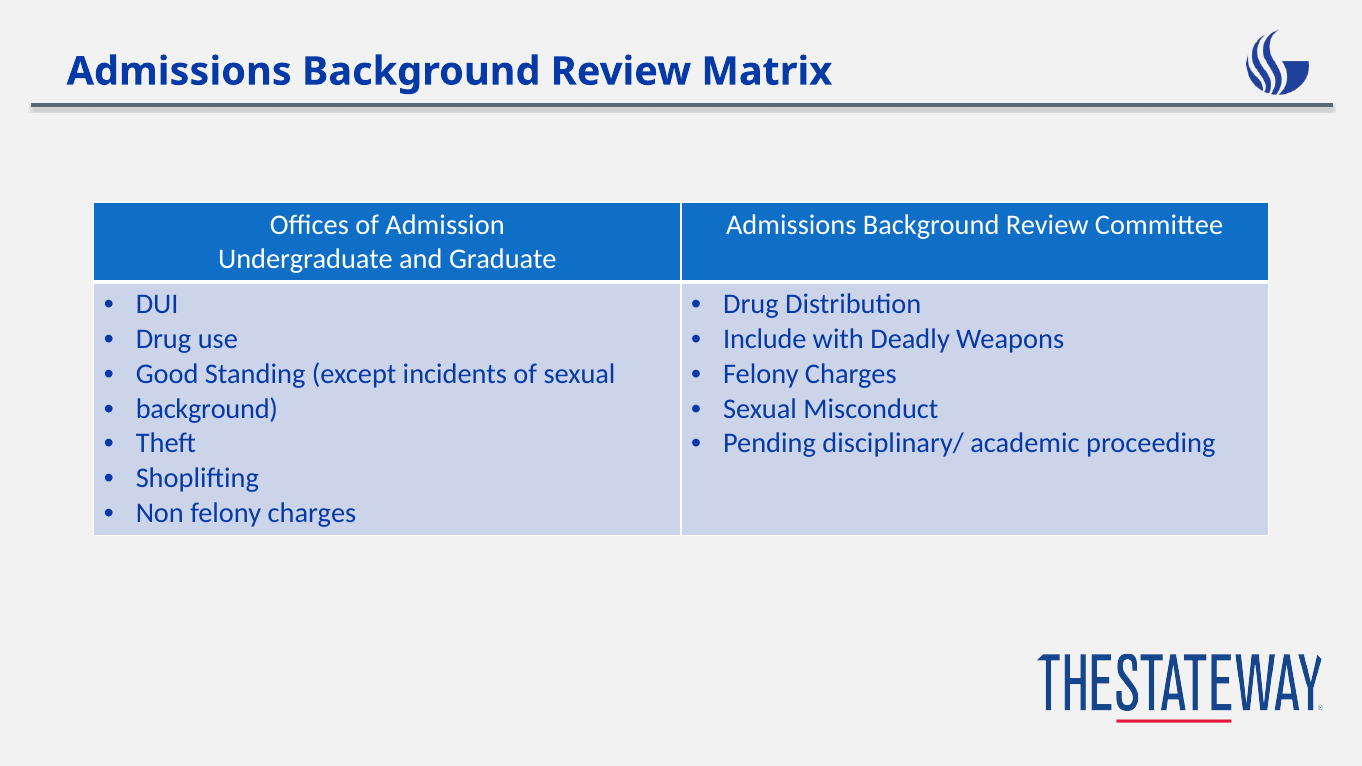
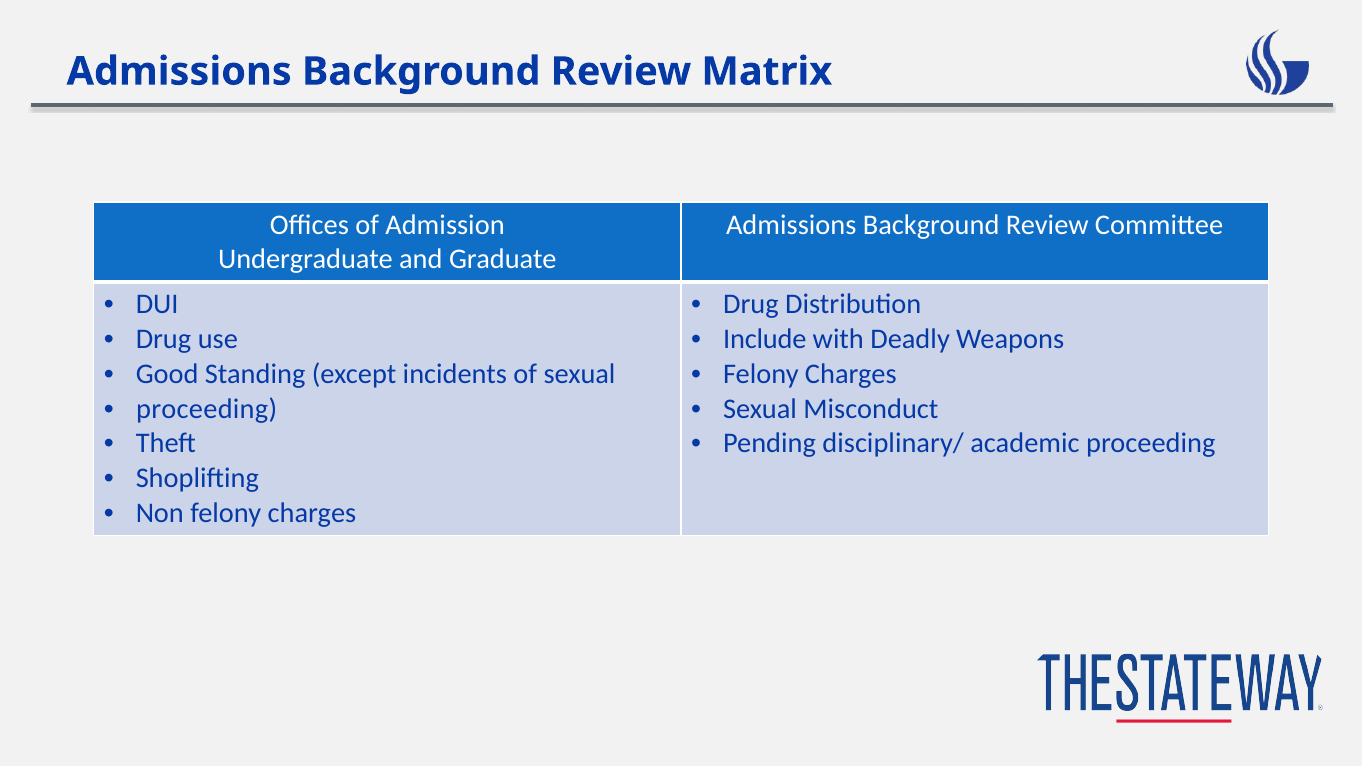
background: background -> proceeding (207, 409)
